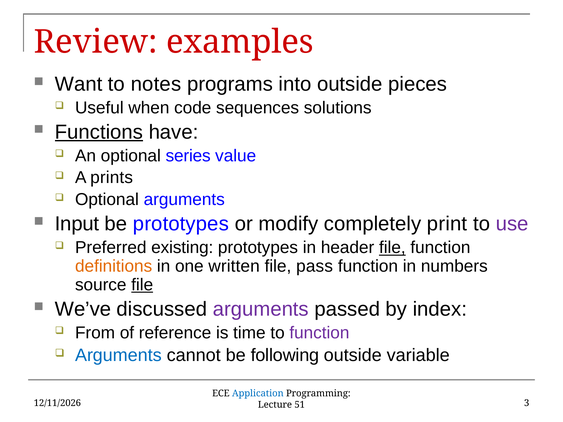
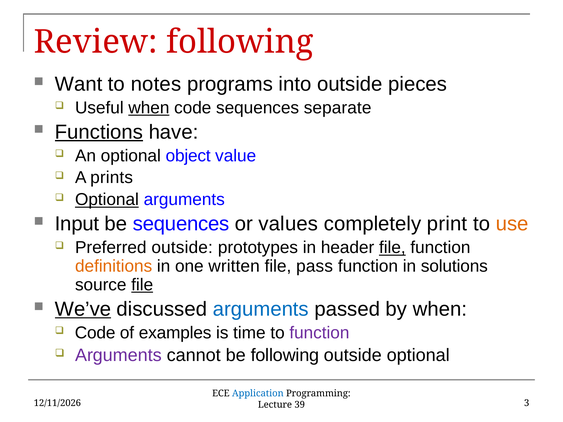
Review examples: examples -> following (240, 42)
when underline: none -> present (149, 108)
solutions: solutions -> separate (338, 108)
series: series -> object (188, 156)
Optional underline: none -> present (107, 200)
be prototypes: prototypes -> sequences (181, 224)
modify: modify -> values (288, 224)
use colour: purple -> orange (512, 224)
Preferred existing: existing -> outside (182, 248)
numbers: numbers -> solutions (454, 266)
We’ve underline: none -> present (83, 309)
arguments colour: purple -> blue (261, 309)
by index: index -> when (440, 309)
From: From -> Code (95, 333)
reference: reference -> examples (175, 333)
Arguments colour: blue -> purple (118, 356)
outside variable: variable -> optional (418, 356)
51: 51 -> 39 (300, 405)
